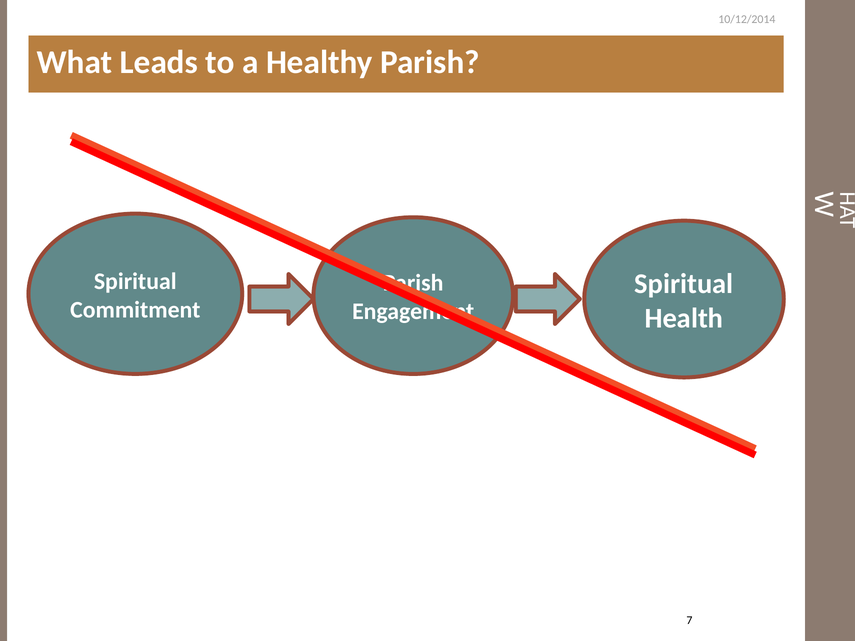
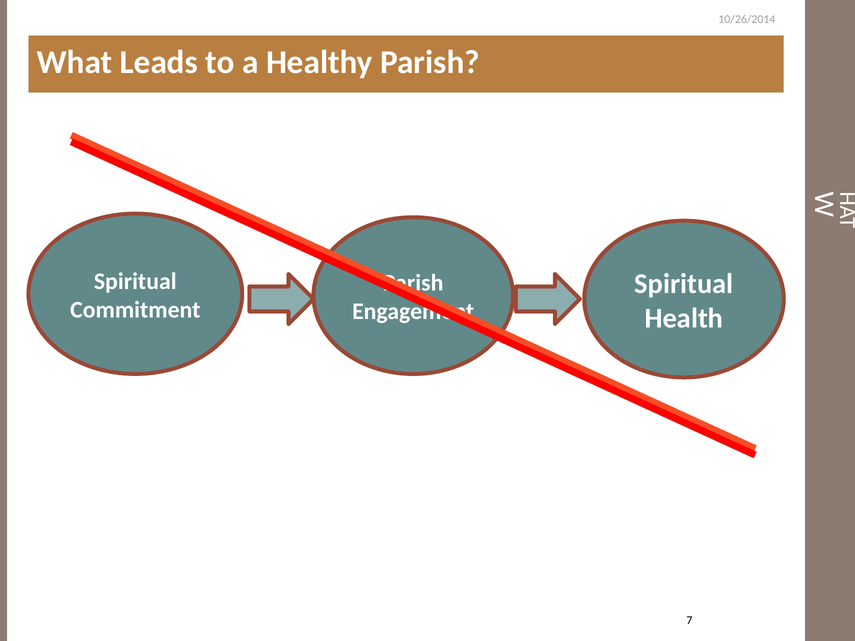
10/12/2014: 10/12/2014 -> 10/26/2014 (747, 19)
